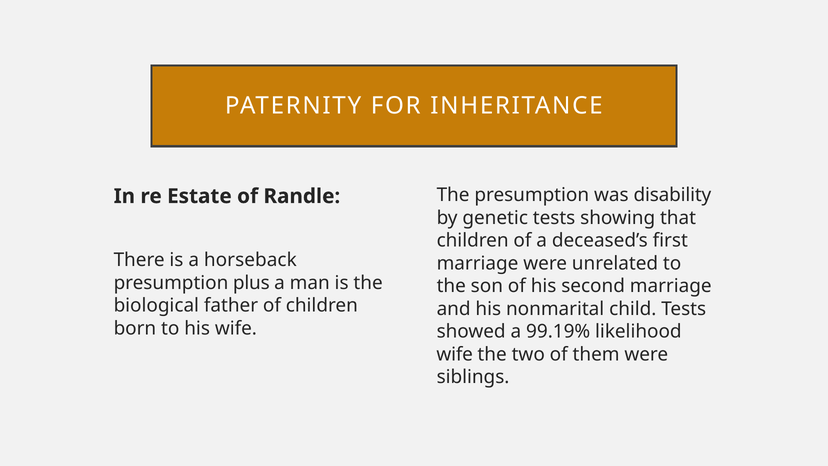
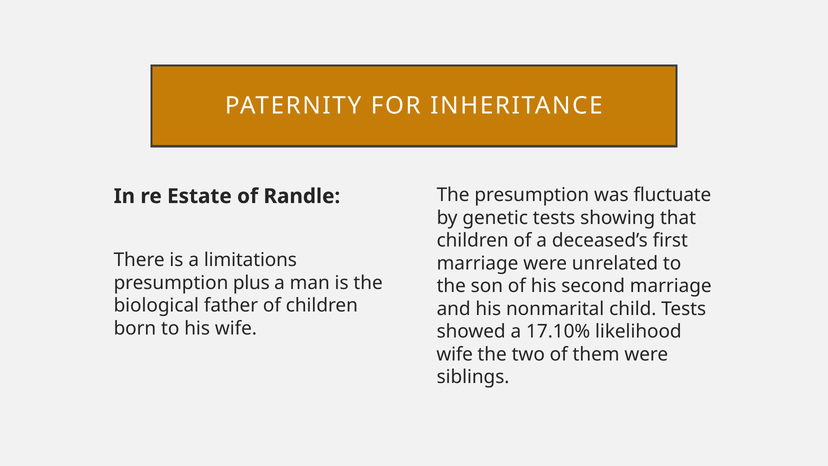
disability: disability -> fluctuate (672, 195)
horseback: horseback -> limitations (250, 260)
99.19%: 99.19% -> 17.10% (558, 331)
